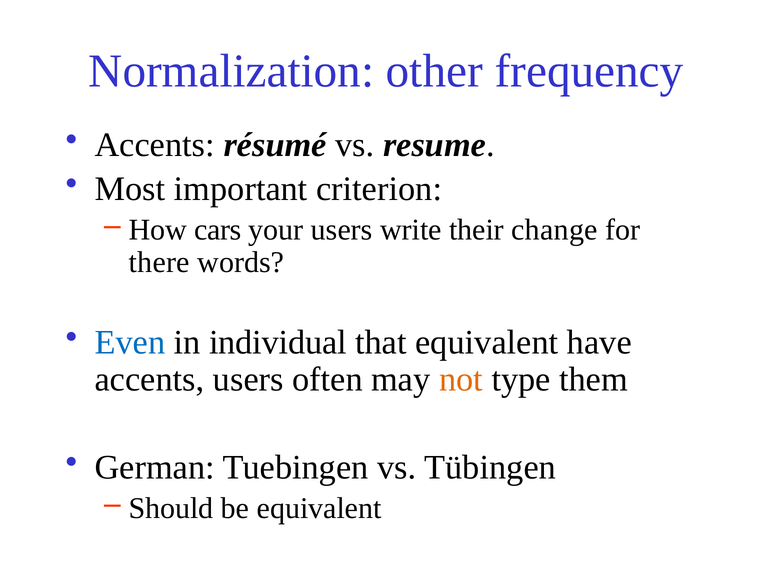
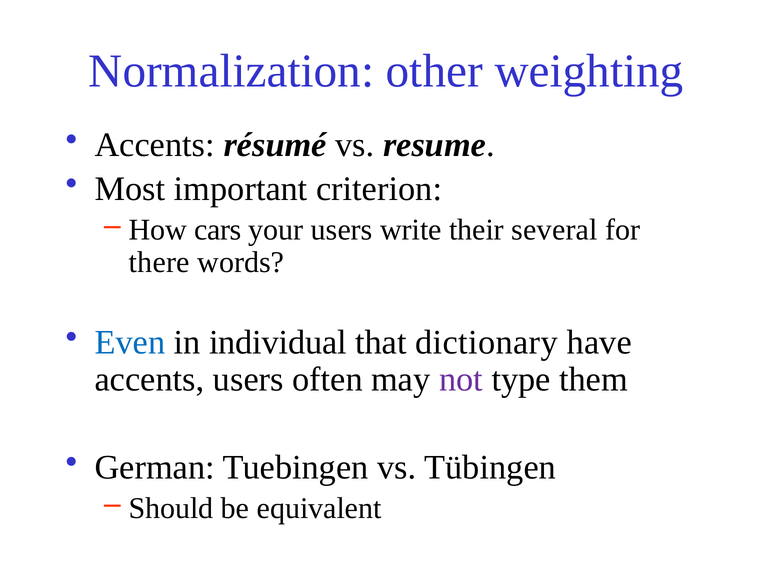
frequency: frequency -> weighting (589, 71)
change: change -> several (555, 229)
that equivalent: equivalent -> dictionary (487, 342)
not colour: orange -> purple (461, 379)
